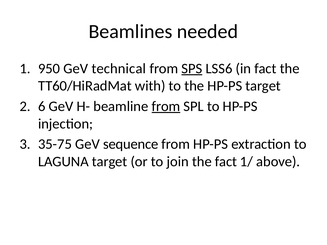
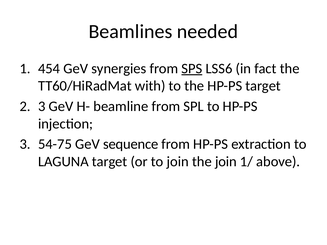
950: 950 -> 454 (49, 69)
technical: technical -> synergies (119, 69)
6: 6 -> 3 (42, 106)
from underline: present -> none (166, 106)
35-75: 35-75 -> 54-75 (55, 144)
the fact: fact -> join (226, 162)
